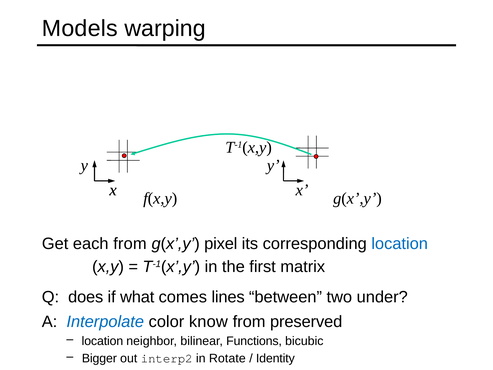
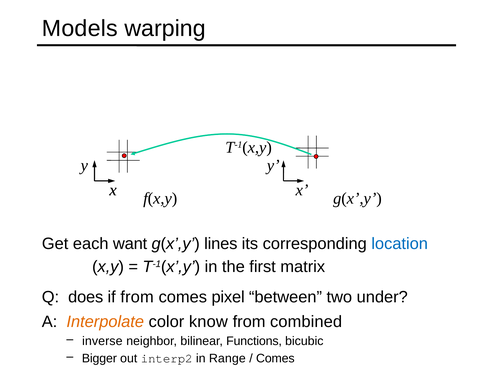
each from: from -> want (130, 244)
pixel: pixel -> lines (221, 244)
if what: what -> from (137, 297)
lines: lines -> pixel (228, 297)
Interpolate colour: blue -> orange (105, 322)
preserved: preserved -> combined (306, 322)
location: location -> inverse (102, 341)
Rotate: Rotate -> Range (227, 358)
Identity: Identity -> Comes (275, 358)
